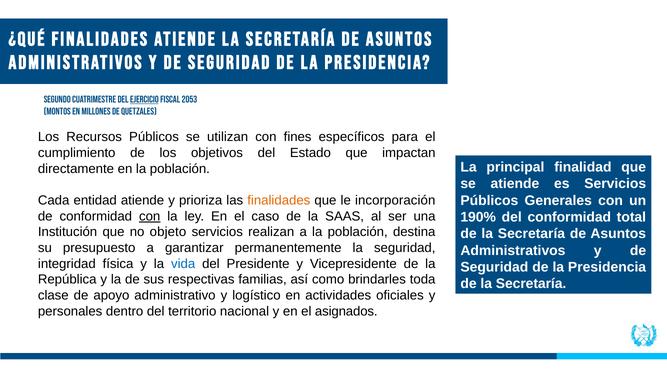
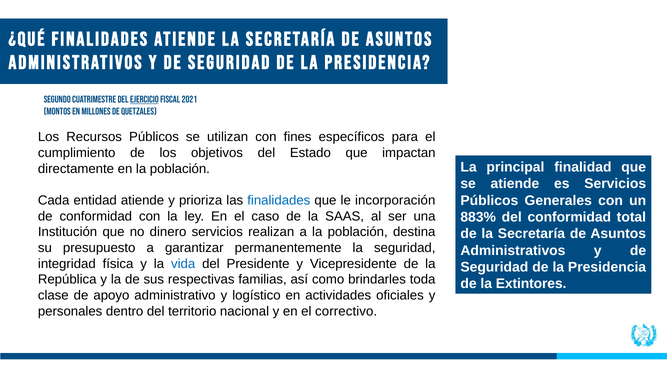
2053: 2053 -> 2021 (189, 100)
finalidades colour: orange -> blue (279, 201)
con underline: present -> none (150, 216)
190%: 190% -> 883% (478, 217)
objeto: objeto -> dinero (168, 232)
Secretaría: Secretaría -> Extintores (531, 284)
asignados: asignados -> correctivo (346, 311)
